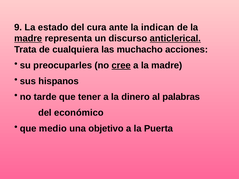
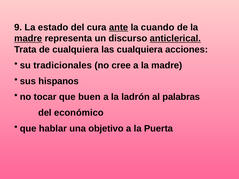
ante underline: none -> present (119, 27)
indican: indican -> cuando (158, 27)
las muchacho: muchacho -> cualquiera (140, 50)
preocuparles: preocuparles -> tradicionales (63, 65)
cree underline: present -> none (121, 65)
tarde: tarde -> tocar (45, 97)
tener: tener -> buen (89, 97)
dinero: dinero -> ladrón (136, 97)
medio: medio -> hablar (53, 129)
